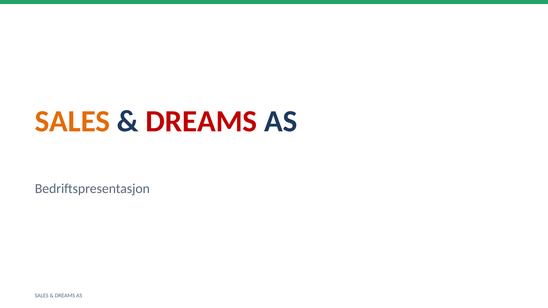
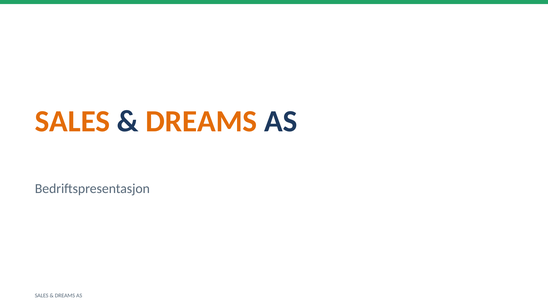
DREAMS colour: red -> orange (201, 122)
